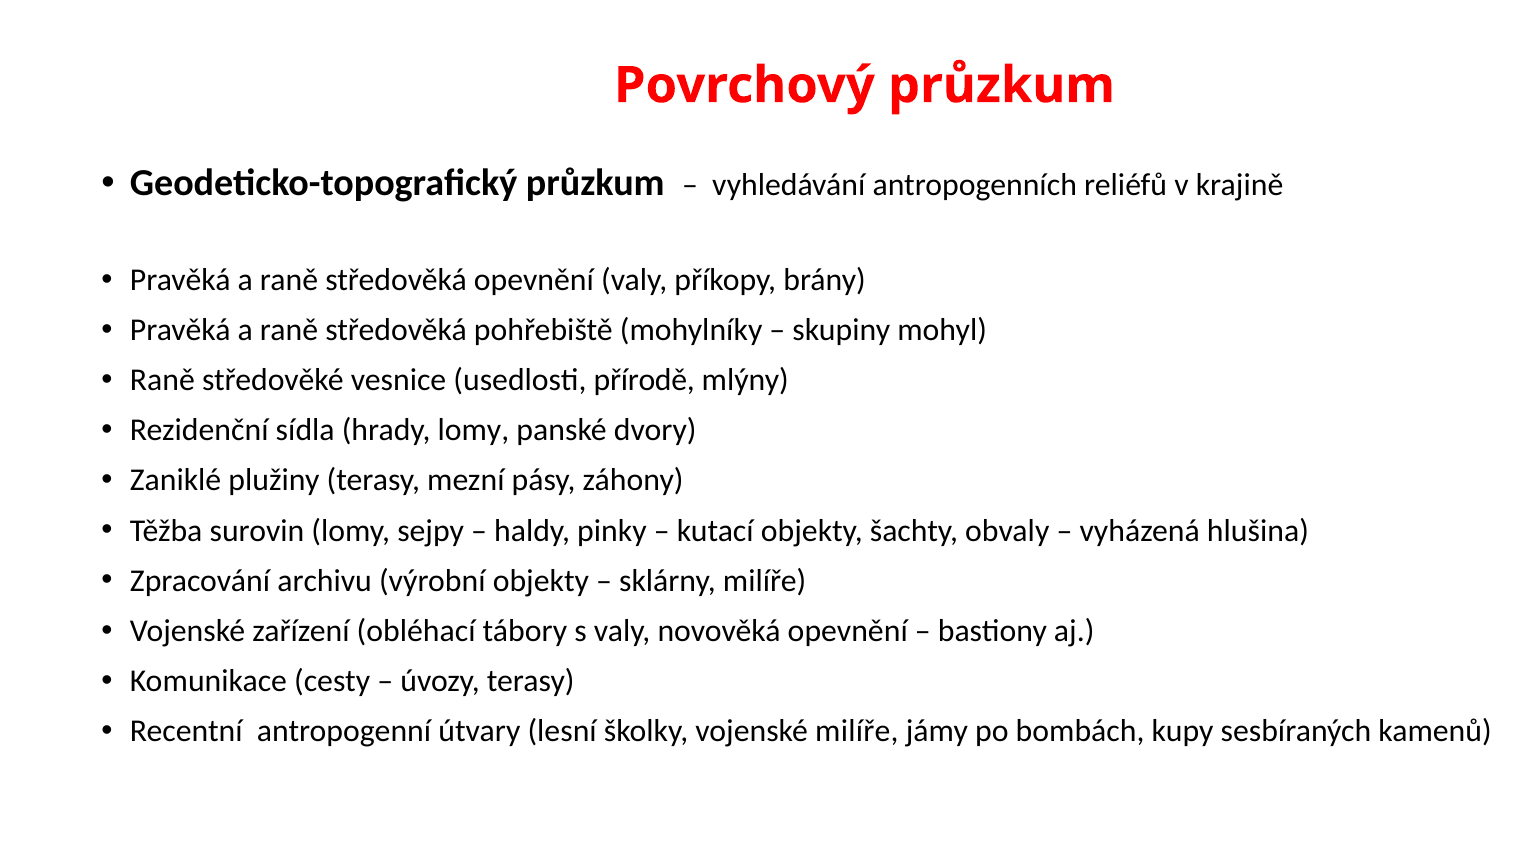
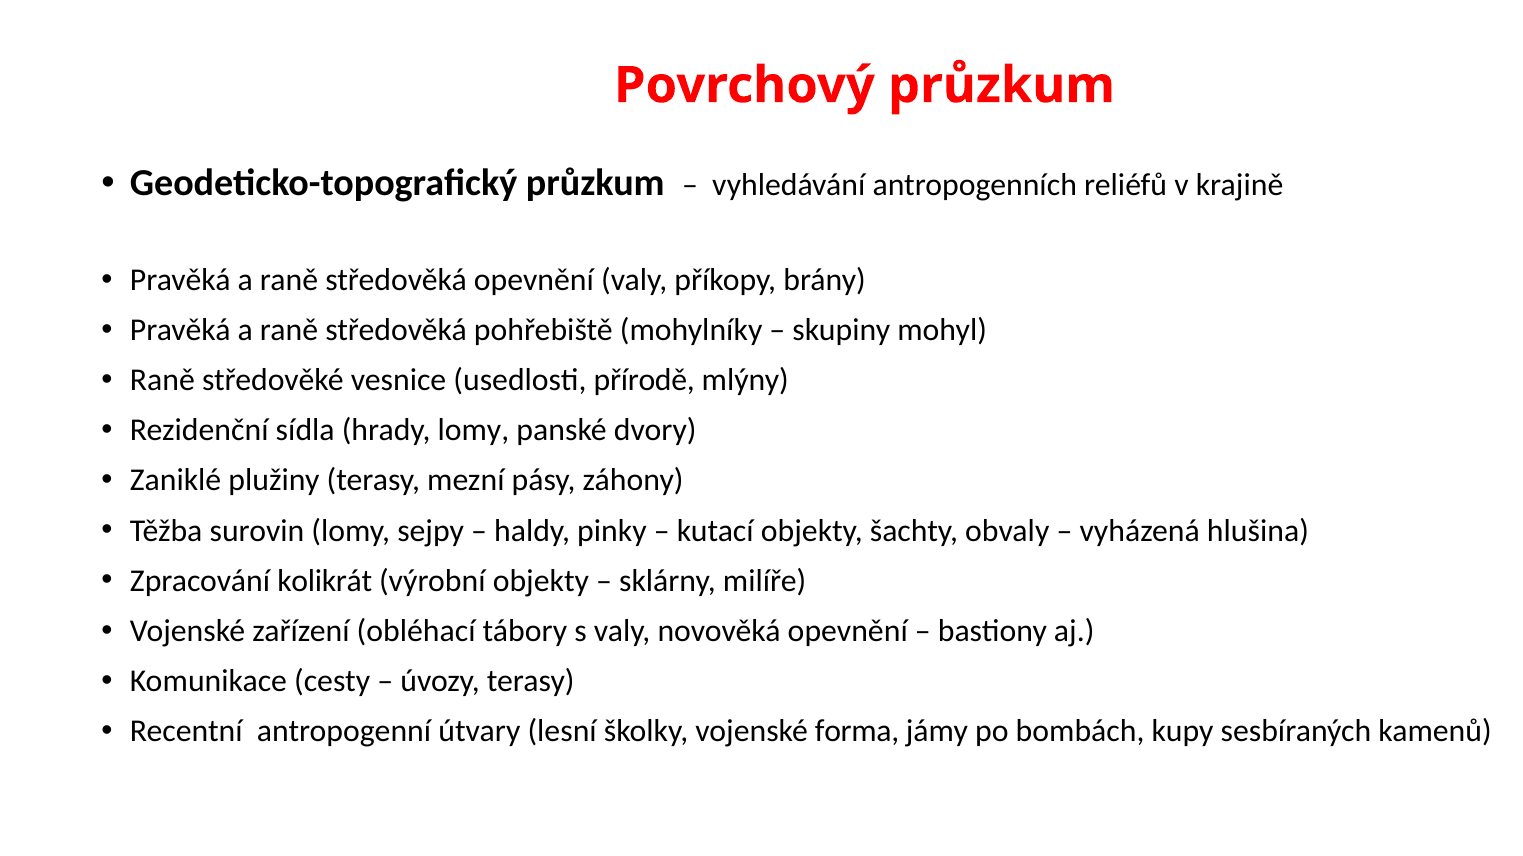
archivu: archivu -> kolikrát (325, 581)
vojenské milíře: milíře -> forma (857, 732)
